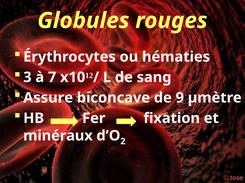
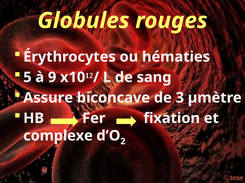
3: 3 -> 5 (27, 78)
7: 7 -> 9 (52, 78)
9: 9 -> 3 (180, 98)
minéraux: minéraux -> complexe (58, 136)
